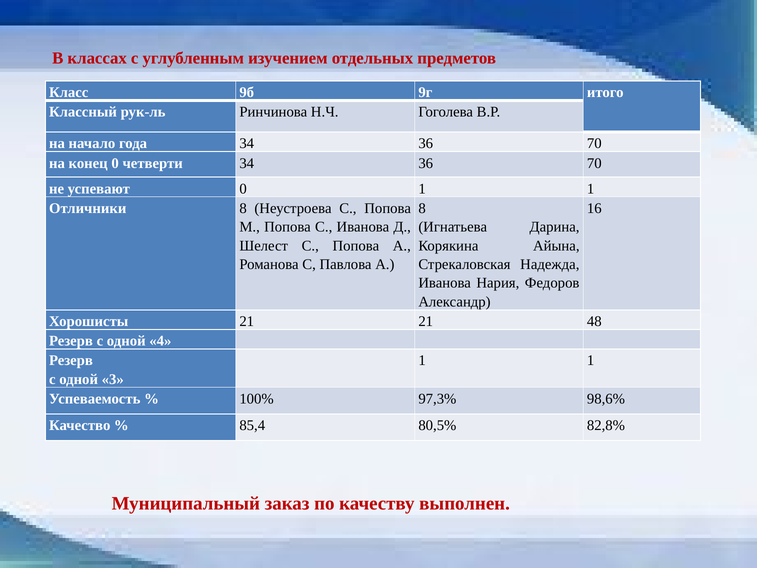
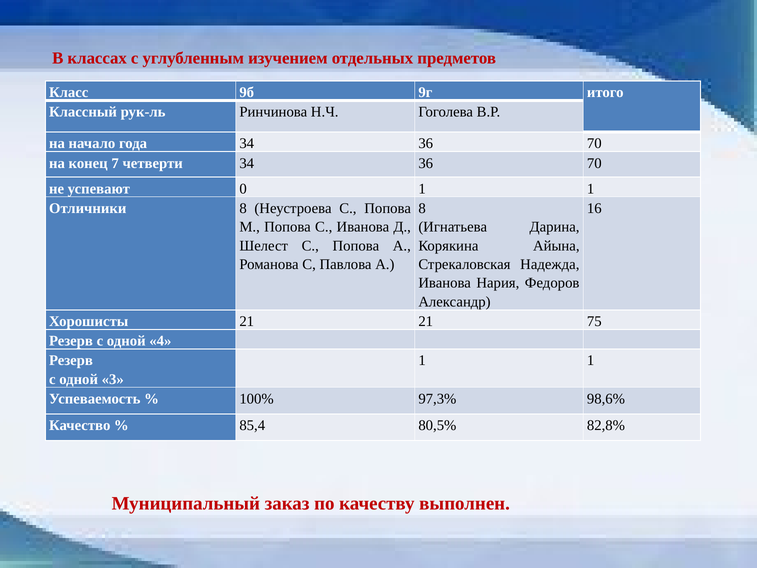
конец 0: 0 -> 7 (115, 163)
48: 48 -> 75 (594, 321)
